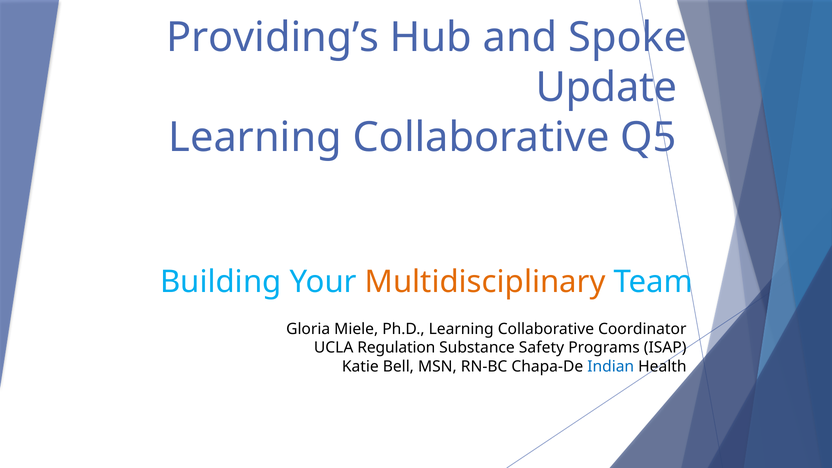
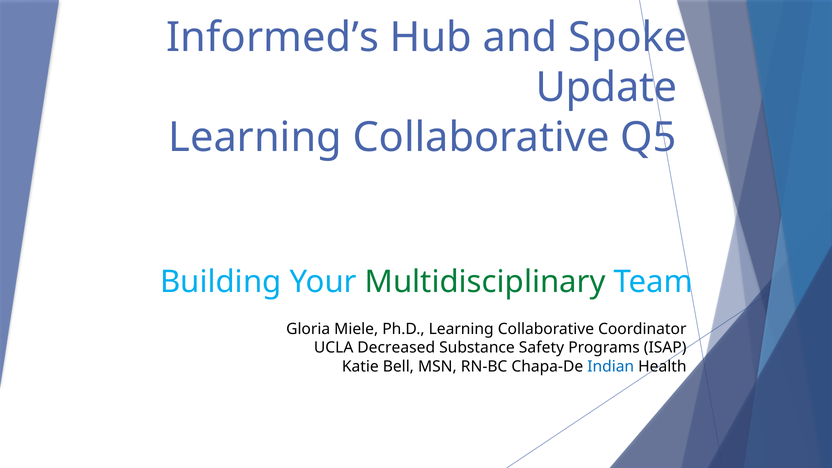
Providing’s: Providing’s -> Informed’s (273, 38)
Multidisciplinary colour: orange -> green (485, 282)
Regulation: Regulation -> Decreased (396, 348)
